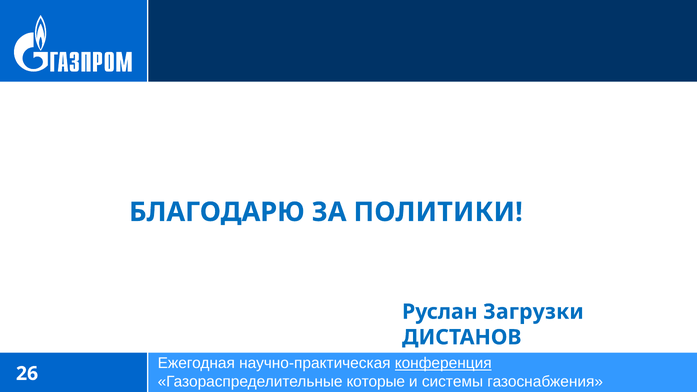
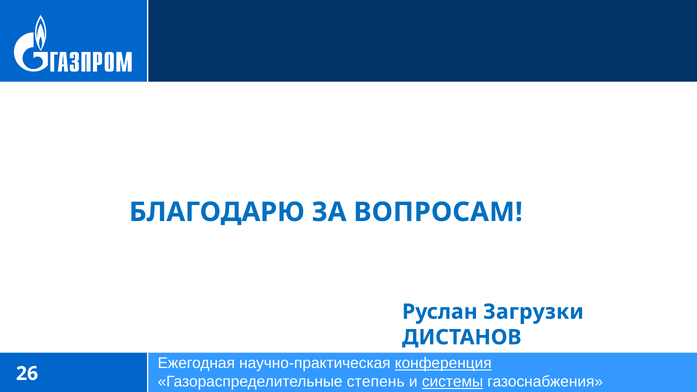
ПОЛИТИКИ: ПОЛИТИКИ -> ВОПРОСАМ (438, 212)
которые: которые -> степень (376, 382)
системы underline: none -> present (453, 382)
